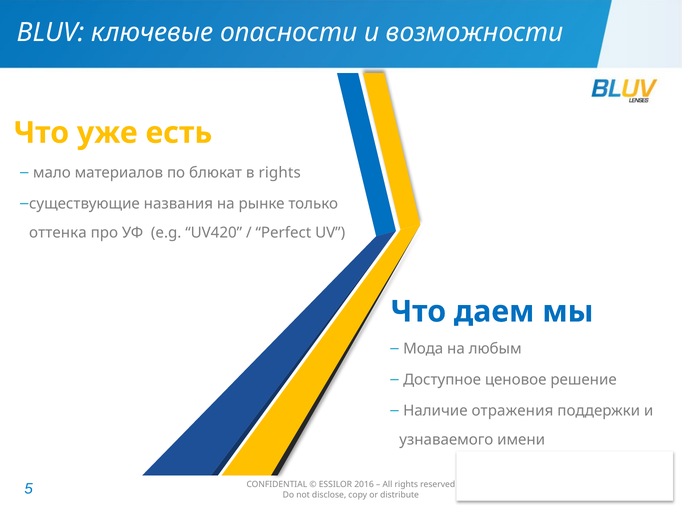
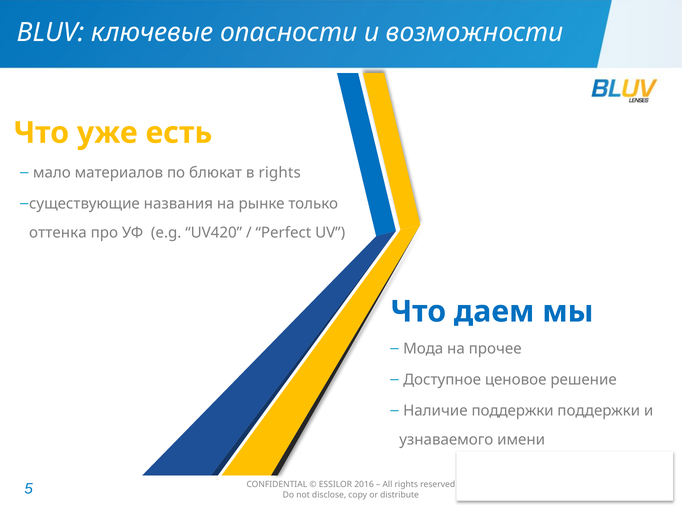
любым: любым -> прочее (495, 349)
отражения: отражения -> поддержки (513, 411)
